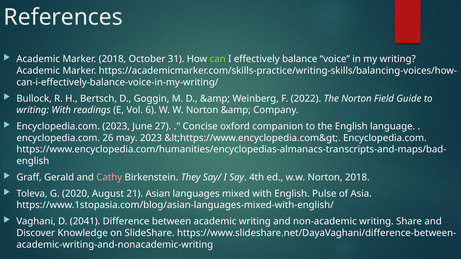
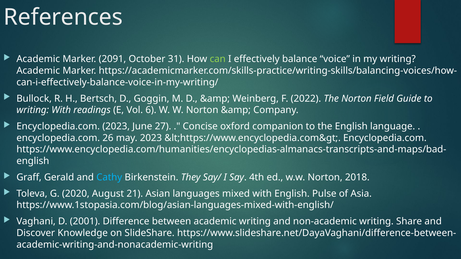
Marker 2018: 2018 -> 2091 (112, 59)
Cathy colour: pink -> light blue (109, 178)
2041: 2041 -> 2001 (85, 222)
